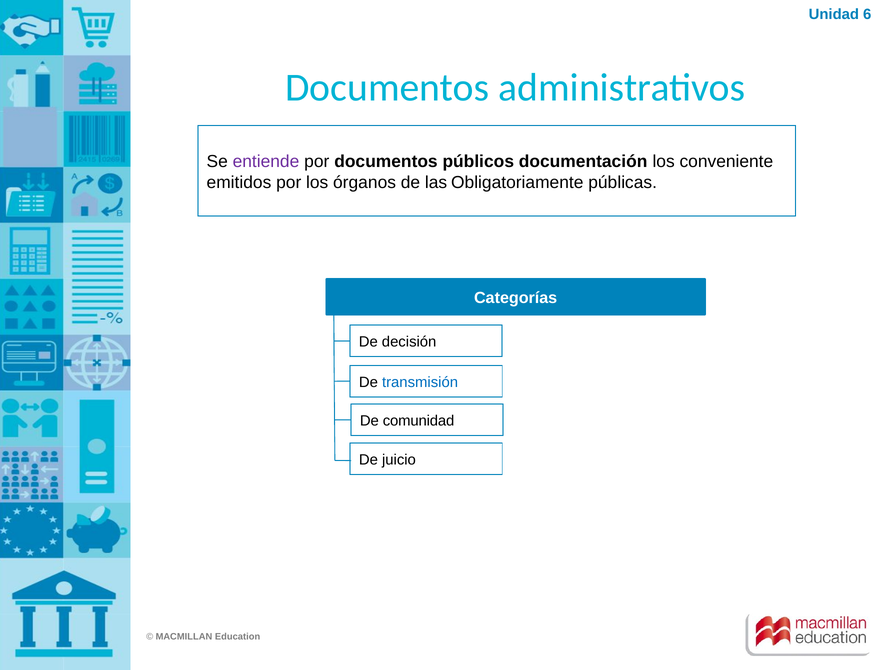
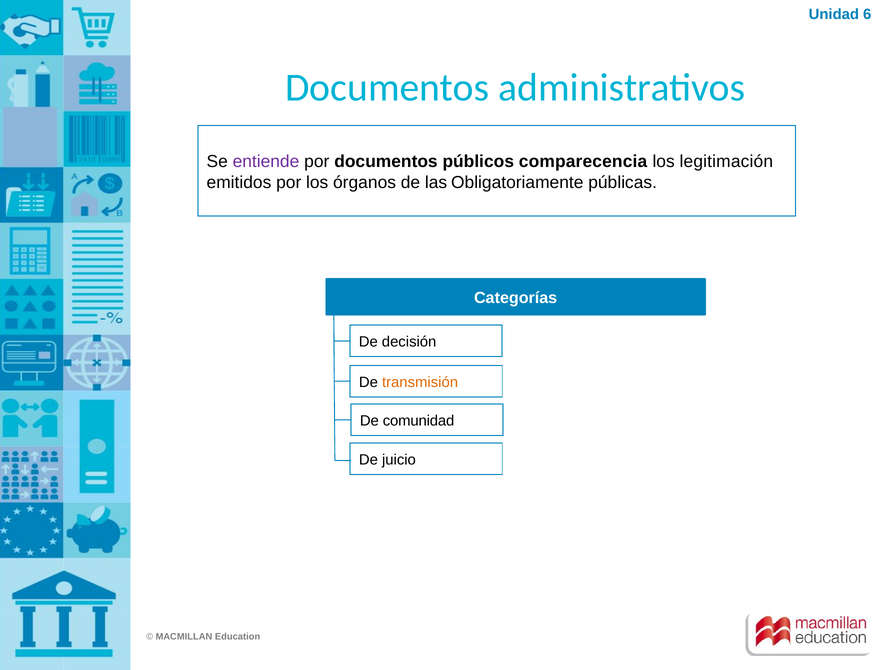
documentación: documentación -> comparecencia (583, 162)
conveniente: conveniente -> legitimación (726, 162)
transmisión colour: blue -> orange (420, 382)
